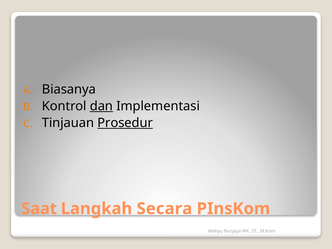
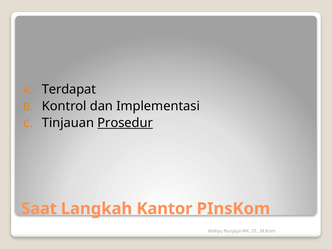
Biasanya: Biasanya -> Terdapat (69, 89)
dan underline: present -> none (101, 106)
Secara: Secara -> Kantor (165, 209)
